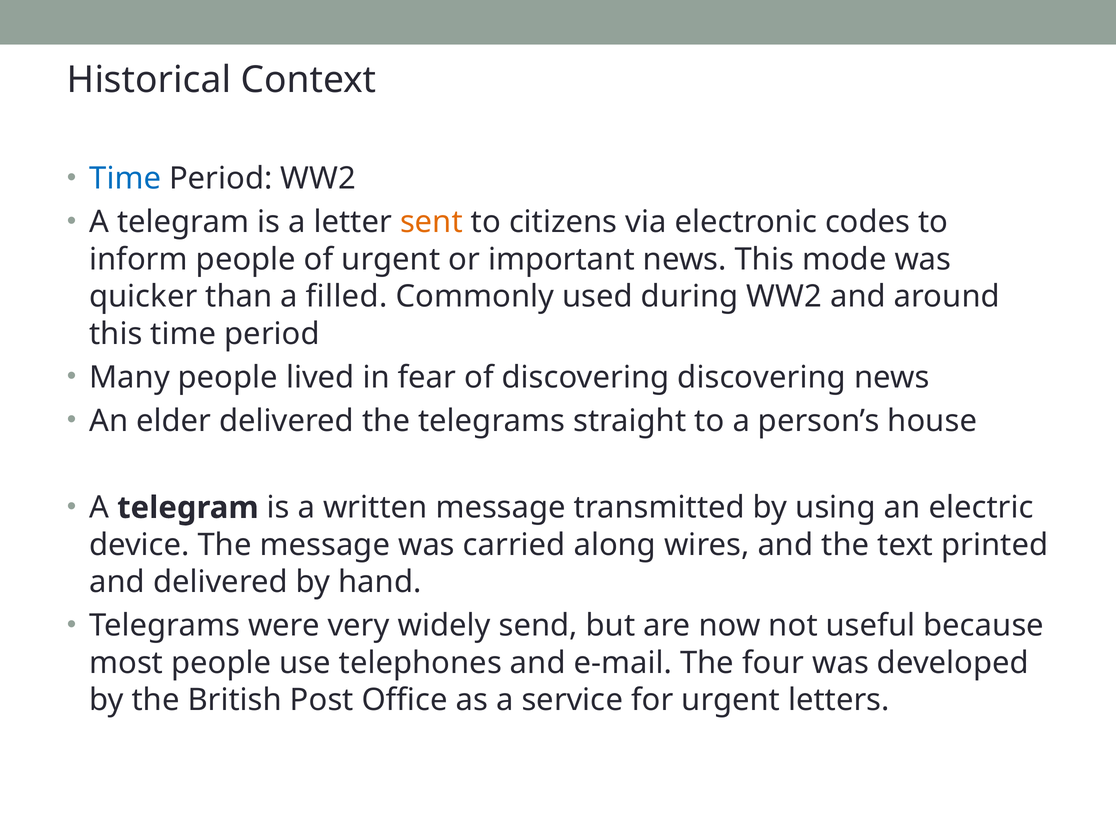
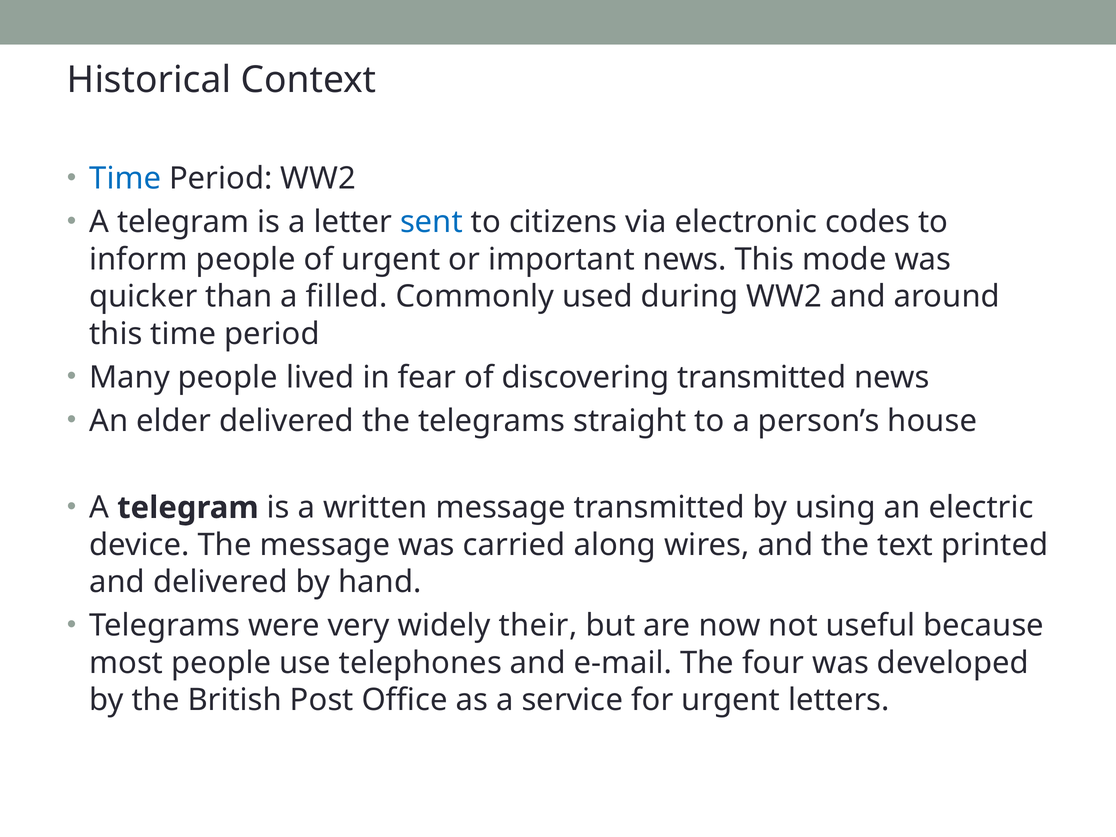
sent colour: orange -> blue (431, 222)
discovering discovering: discovering -> transmitted (762, 377)
send: send -> their (538, 626)
